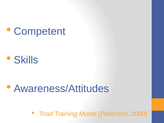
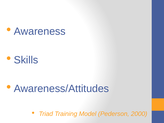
Competent: Competent -> Awareness (40, 31)
